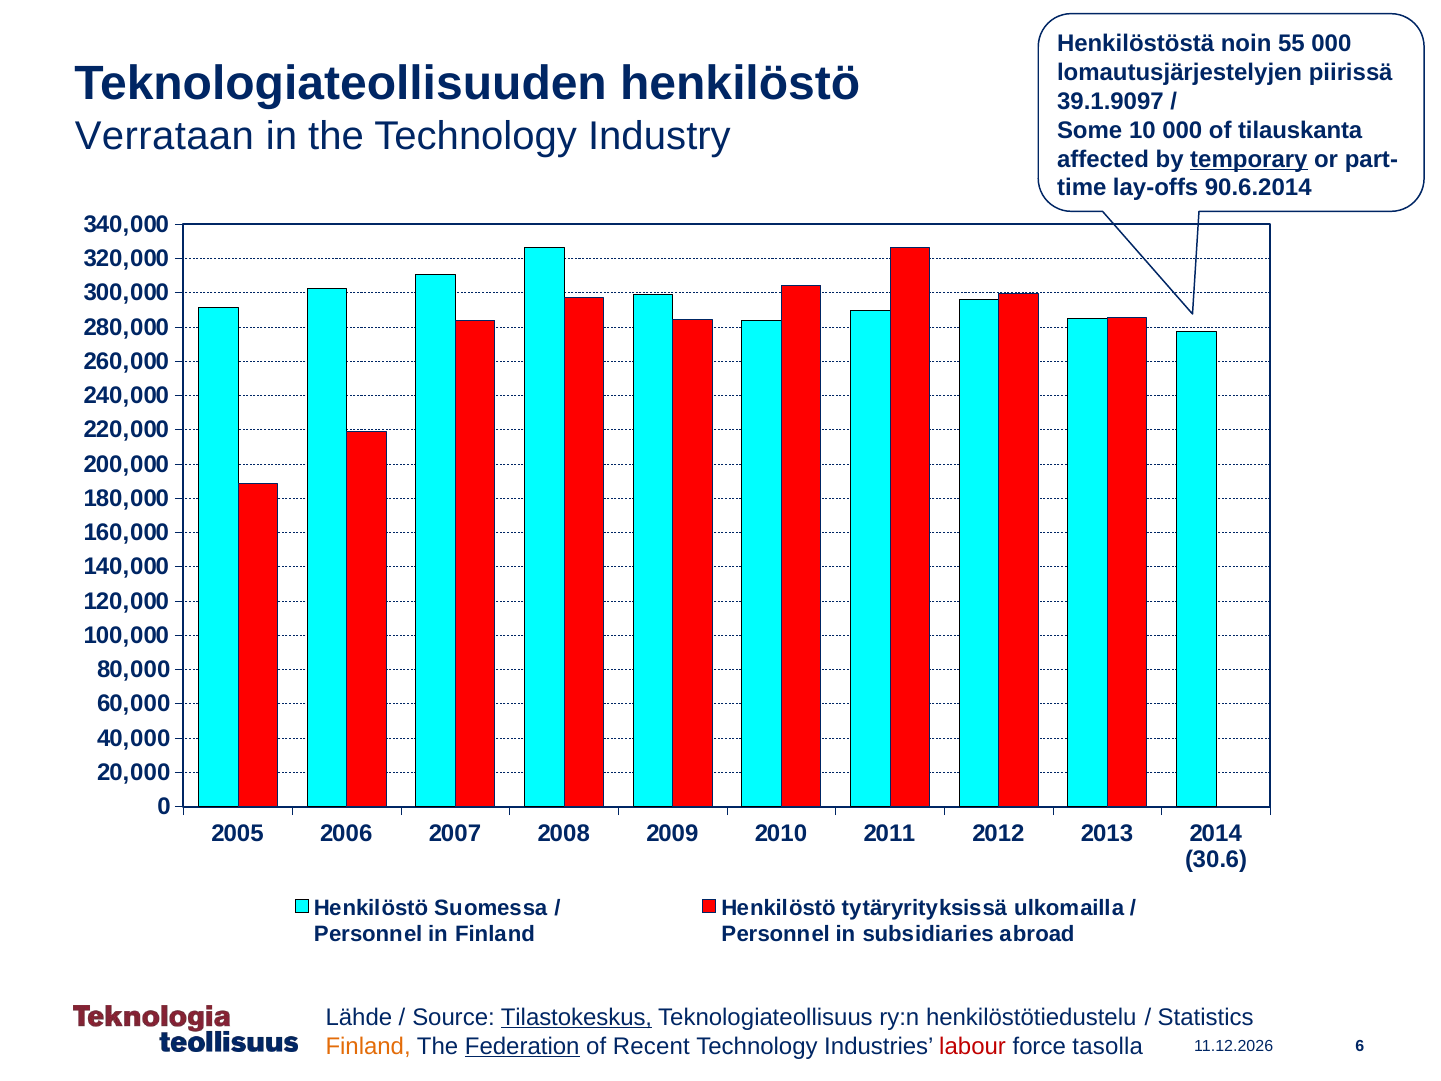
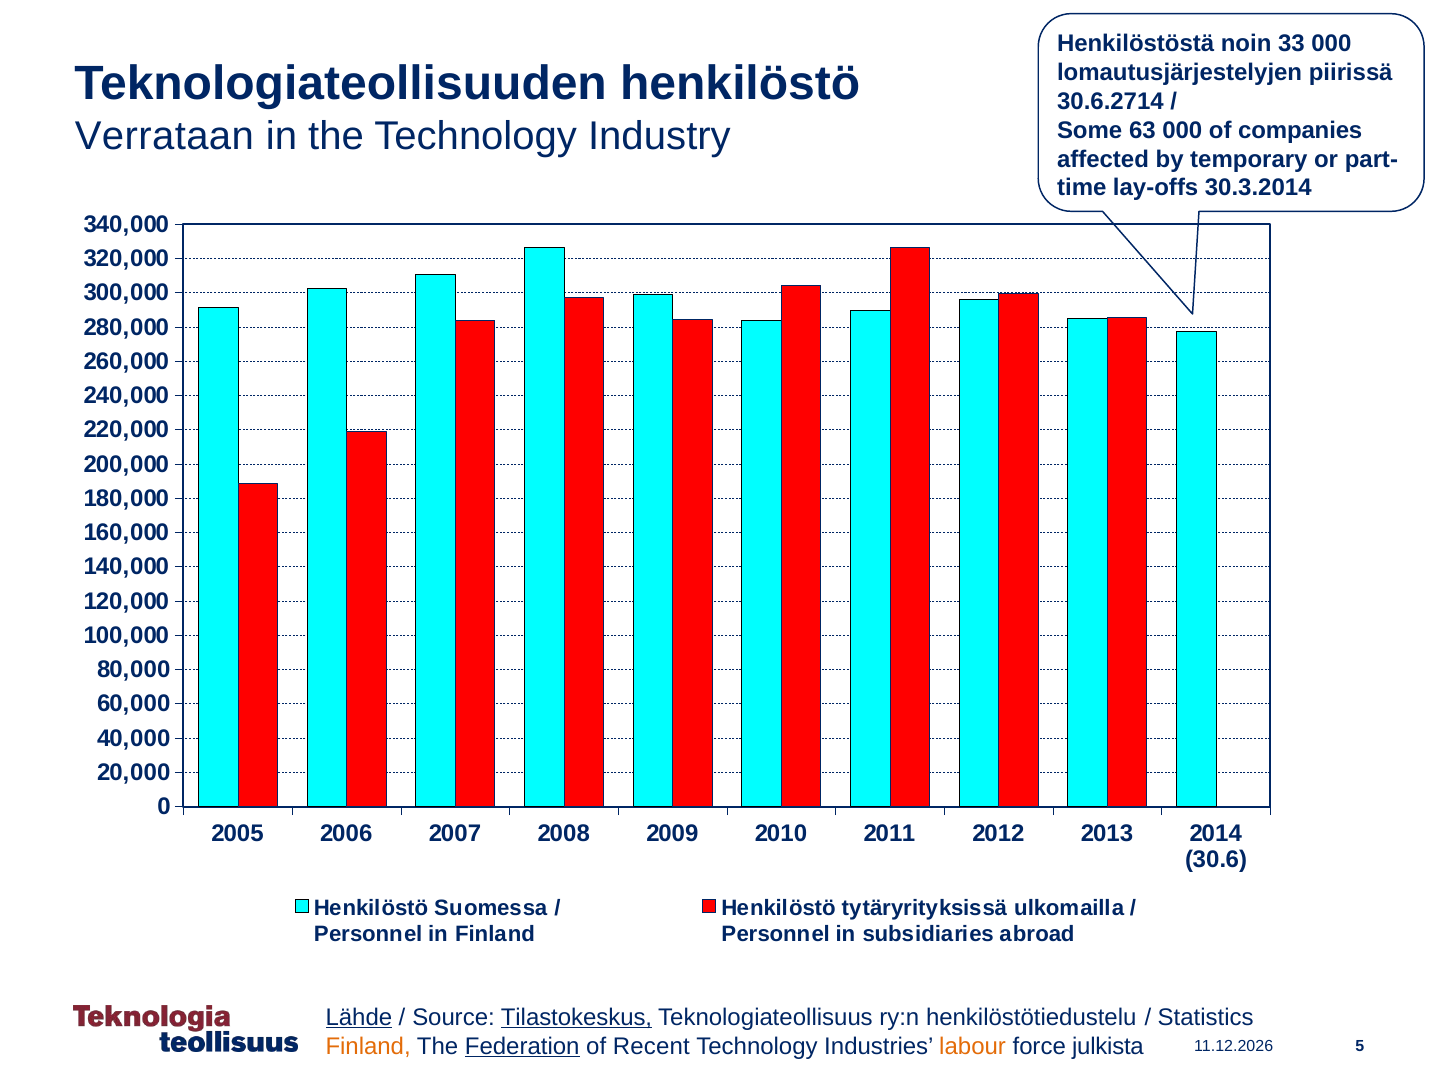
55: 55 -> 33 (1291, 44)
39.1.9097: 39.1.9097 -> 30.6.2714 (1110, 102)
10: 10 -> 63 (1142, 130)
tilauskanta: tilauskanta -> companies (1300, 130)
temporary underline: present -> none (1249, 159)
90.6.2014: 90.6.2014 -> 30.3.2014 (1258, 188)
Lähde underline: none -> present (359, 1017)
labour colour: red -> orange (973, 1046)
tasolla: tasolla -> julkista (1108, 1046)
6: 6 -> 5 (1360, 1046)
